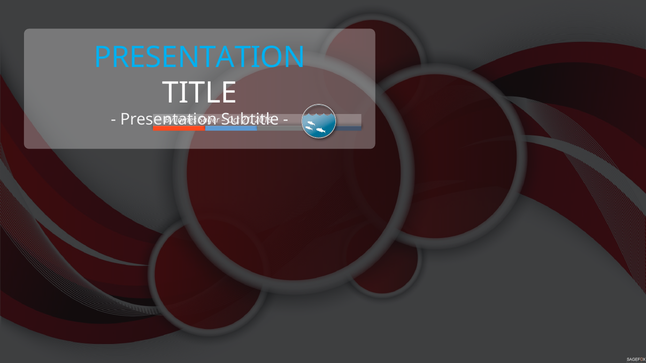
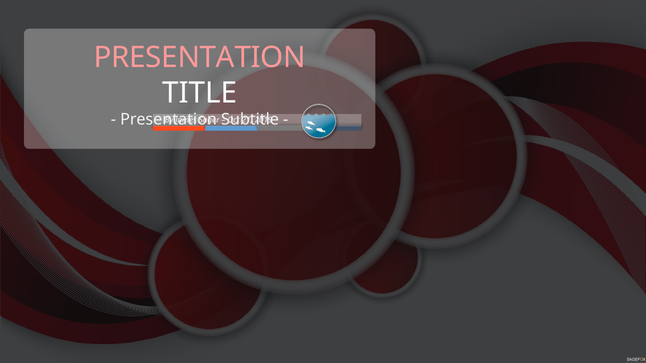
PRESENTATION colour: light blue -> pink (200, 58)
